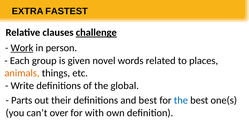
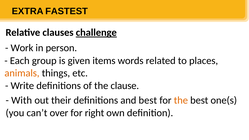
Work underline: present -> none (22, 48)
novel: novel -> items (104, 61)
global: global -> clause (125, 86)
Parts: Parts -> With (22, 100)
the colour: blue -> orange (181, 100)
with: with -> right (94, 113)
